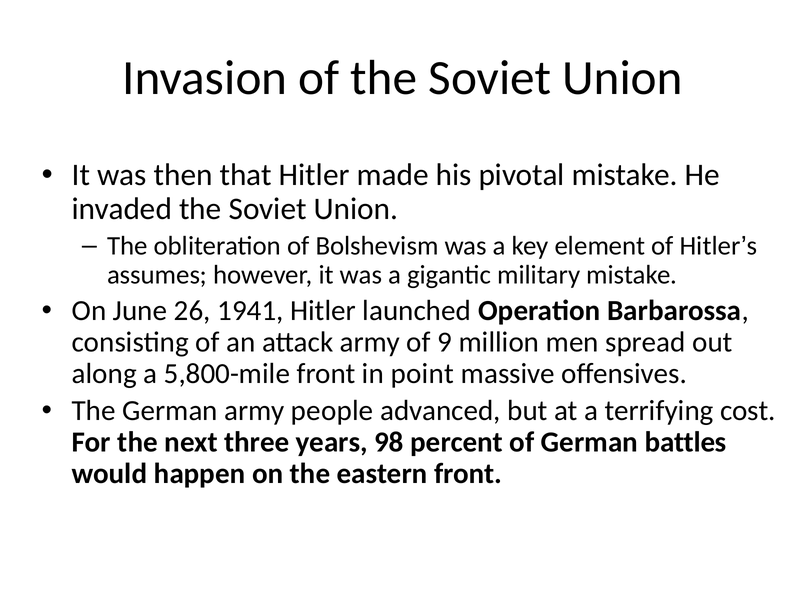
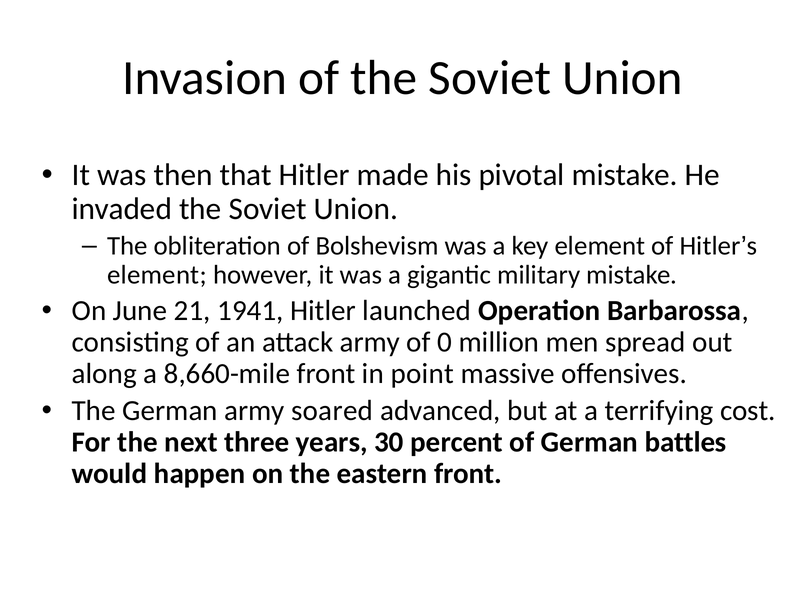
assumes: assumes -> element (157, 275)
26: 26 -> 21 (192, 311)
9: 9 -> 0 (445, 342)
5,800-mile: 5,800-mile -> 8,660-mile (227, 374)
people: people -> soared (332, 411)
98: 98 -> 30 (389, 442)
